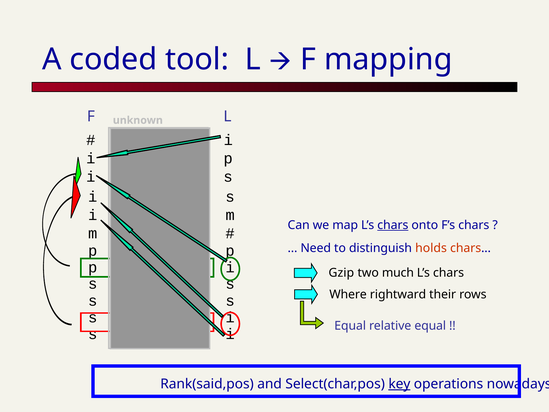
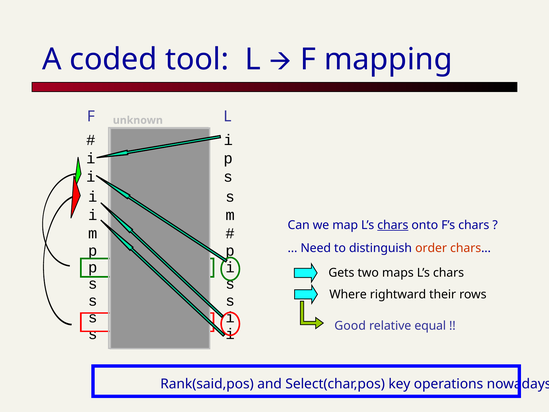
holds: holds -> order (431, 248)
Gzip: Gzip -> Gets (341, 273)
much: much -> maps (398, 273)
Equal: Equal -> Good (350, 326)
key underline: present -> none (399, 384)
